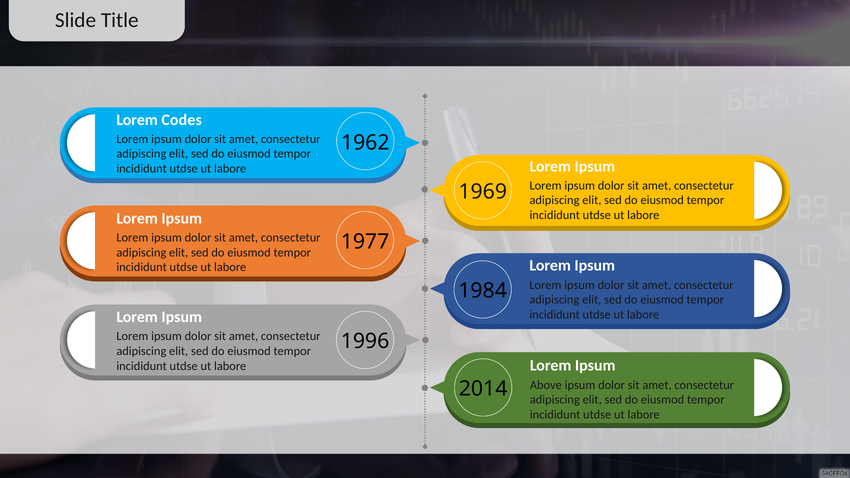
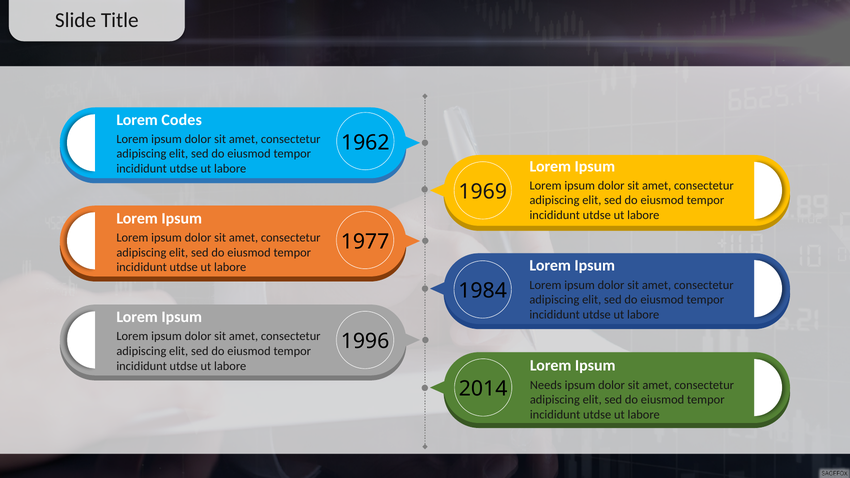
Above: Above -> Needs (546, 385)
